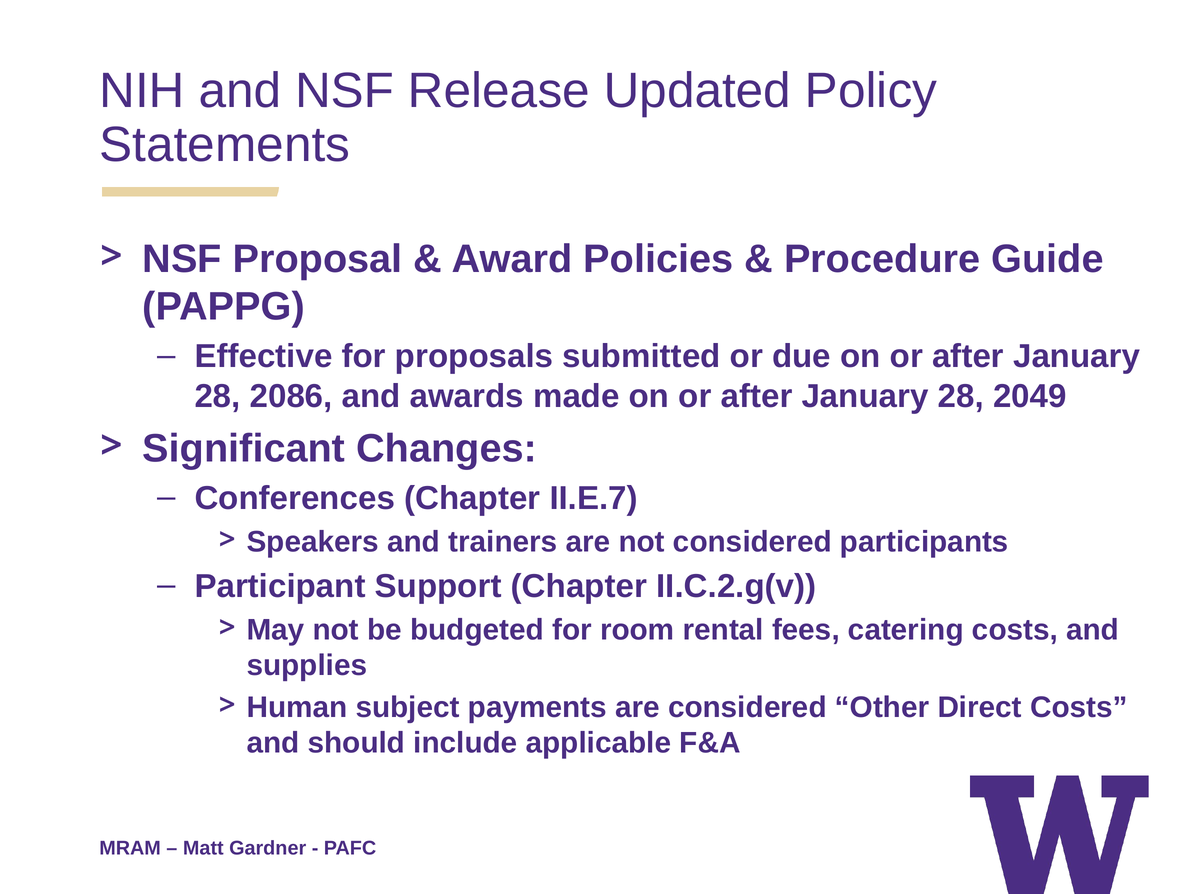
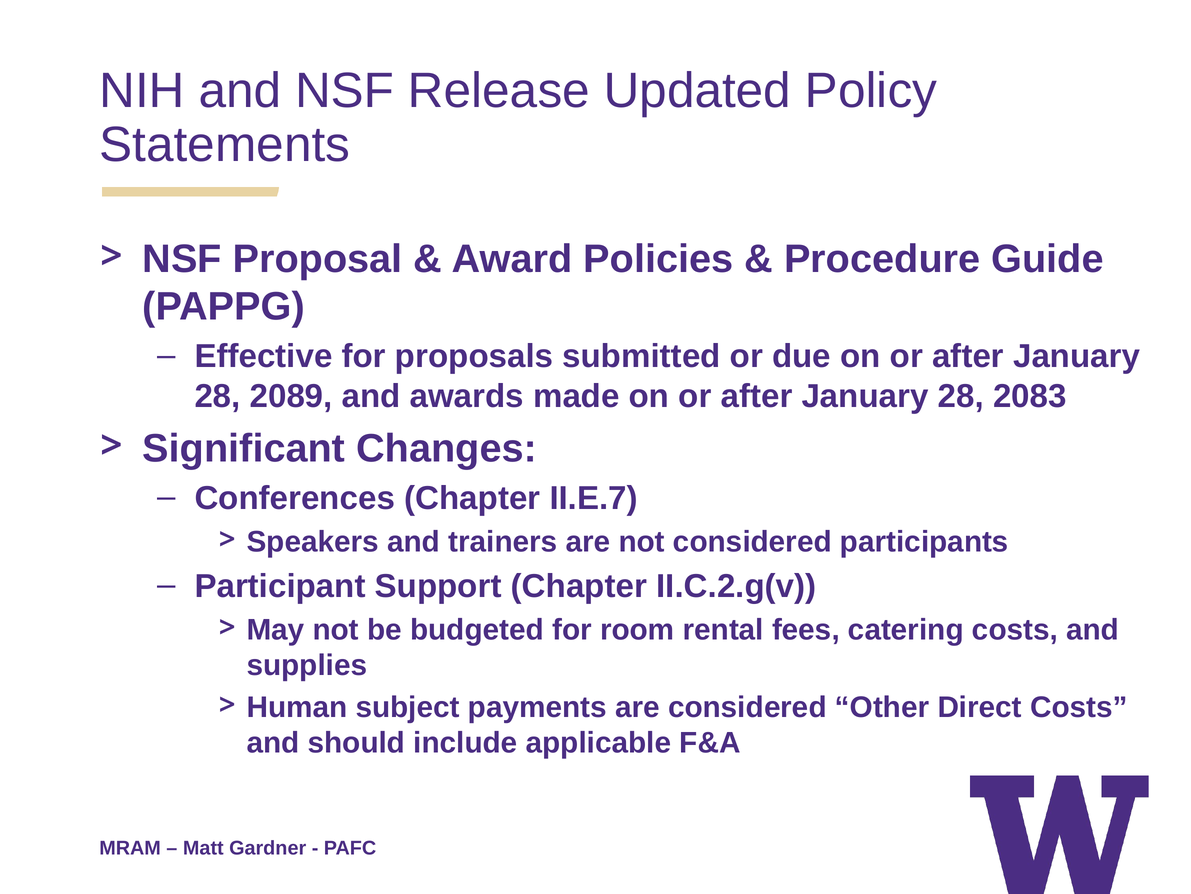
2086: 2086 -> 2089 (291, 396)
2049: 2049 -> 2083 (1030, 396)
